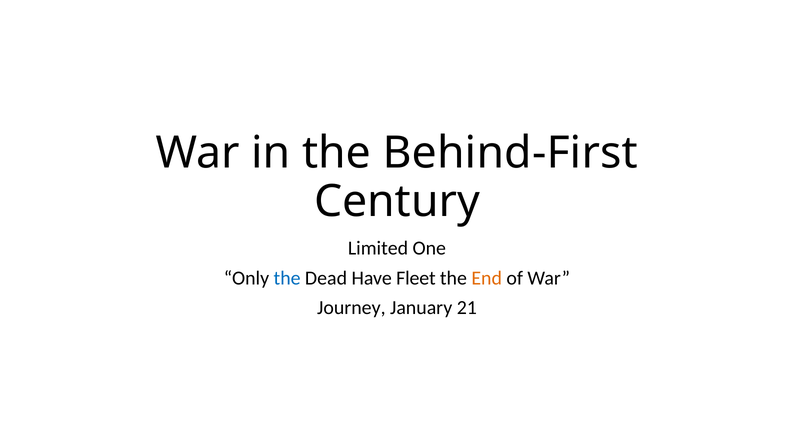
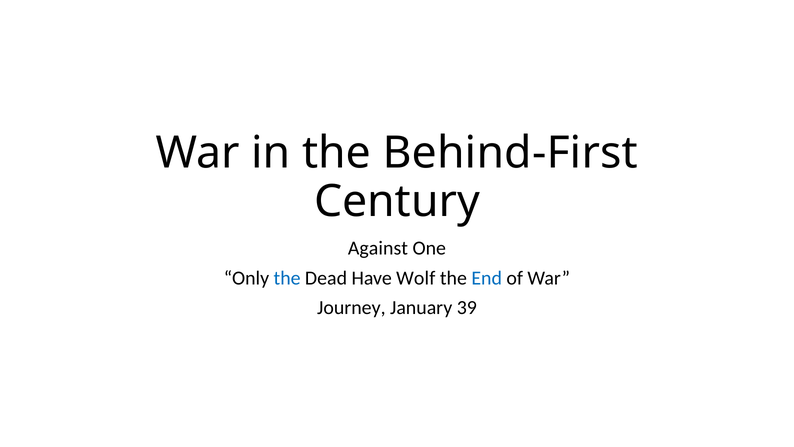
Limited: Limited -> Against (378, 248)
Fleet: Fleet -> Wolf (416, 278)
End colour: orange -> blue (487, 278)
21: 21 -> 39 (467, 308)
